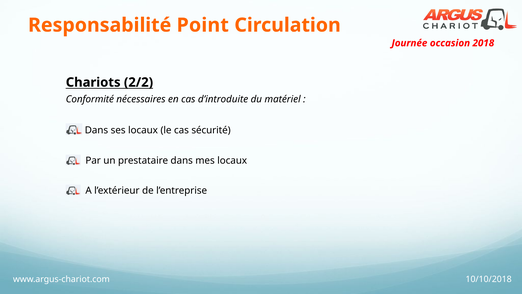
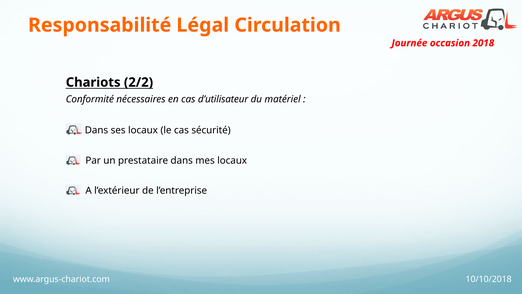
Point: Point -> Légal (203, 25)
d’introduite: d’introduite -> d’utilisateur (223, 99)
